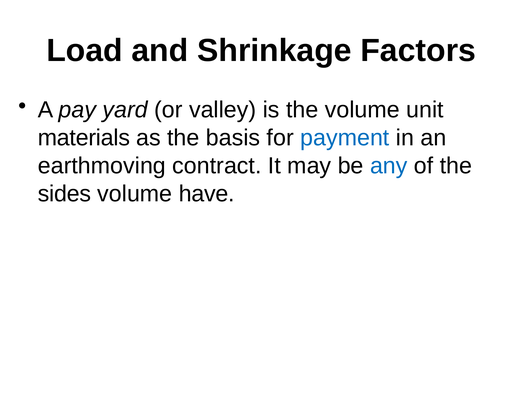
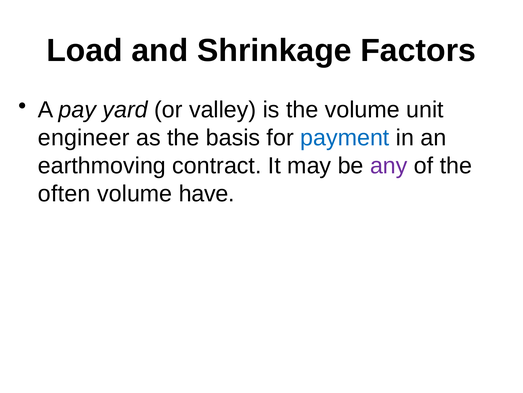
materials: materials -> engineer (84, 138)
any colour: blue -> purple (389, 166)
sides: sides -> often (64, 193)
